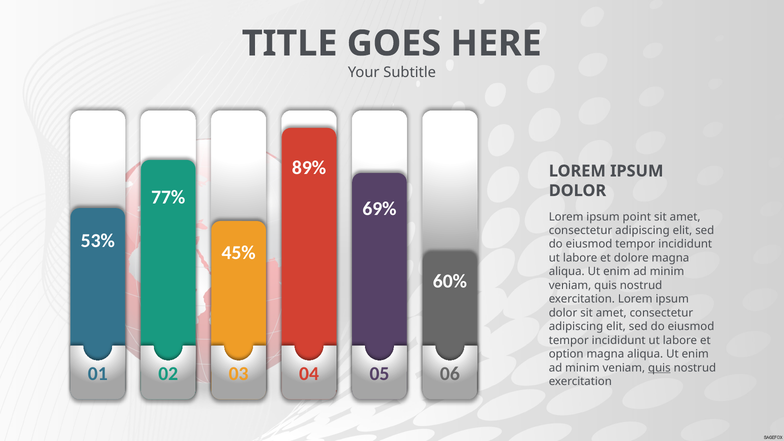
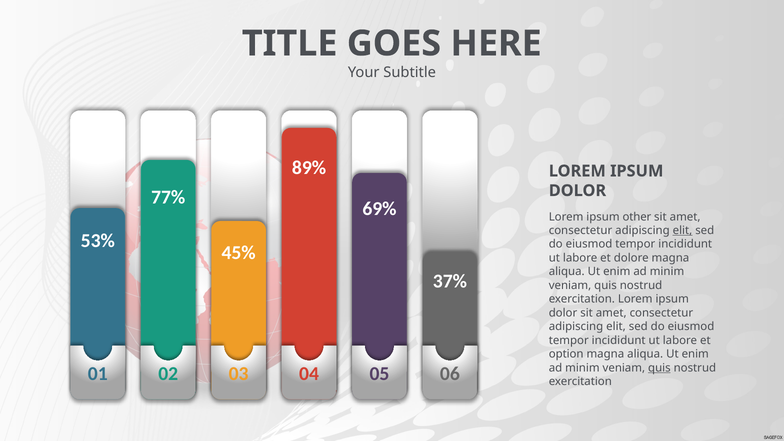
point: point -> other (637, 217)
elit underline: none -> present (682, 230)
60%: 60% -> 37% (450, 281)
